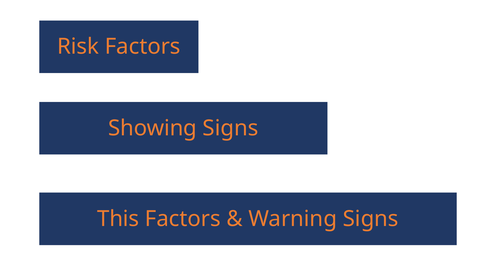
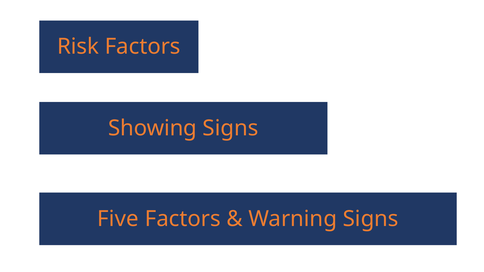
This: This -> Five (118, 219)
